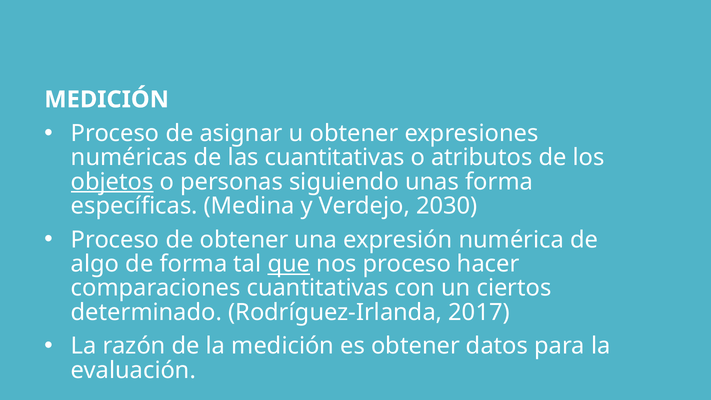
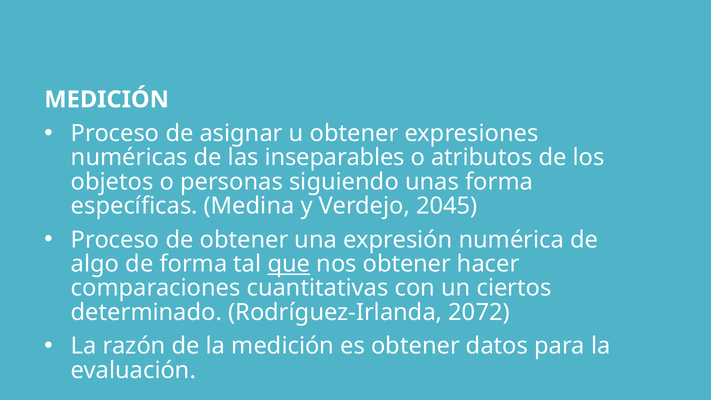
las cuantitativas: cuantitativas -> inseparables (335, 158)
objetos underline: present -> none (112, 182)
2030: 2030 -> 2045 (447, 206)
nos proceso: proceso -> obtener (407, 264)
2017: 2017 -> 2072 (479, 312)
